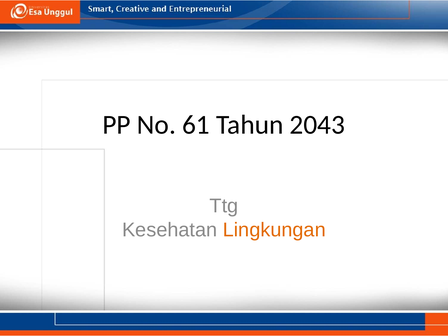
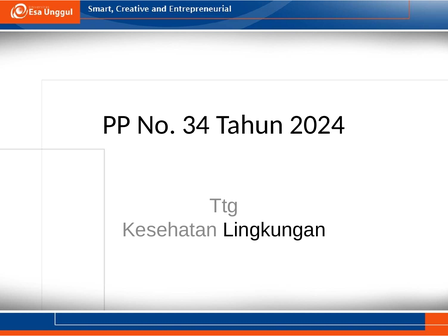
61: 61 -> 34 (196, 125)
2043: 2043 -> 2024 (317, 125)
Lingkungan colour: orange -> black (274, 230)
